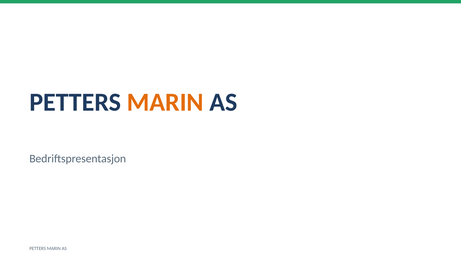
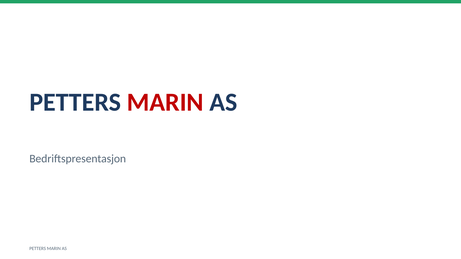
MARIN colour: orange -> red (165, 102)
